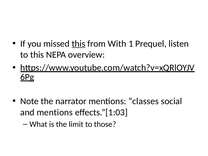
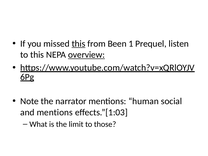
With: With -> Been (117, 44)
overview underline: none -> present (86, 55)
classes: classes -> human (144, 101)
